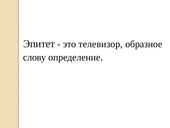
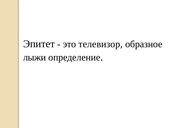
слову: слову -> лыжи (35, 57)
